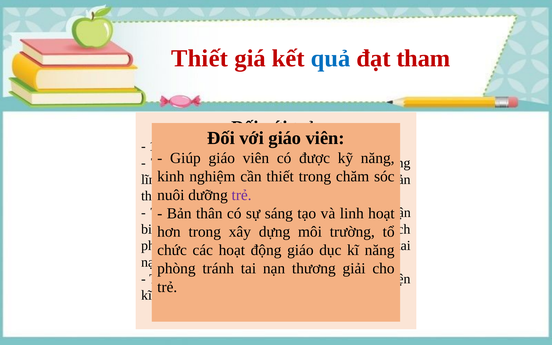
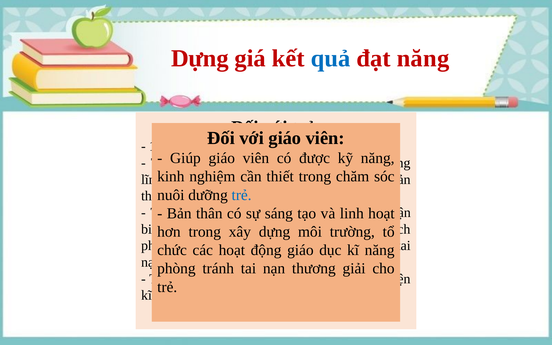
Thiết: Thiết -> Dựng (200, 58)
đạt tham: tham -> năng (423, 58)
trẻ colour: purple -> blue (242, 195)
